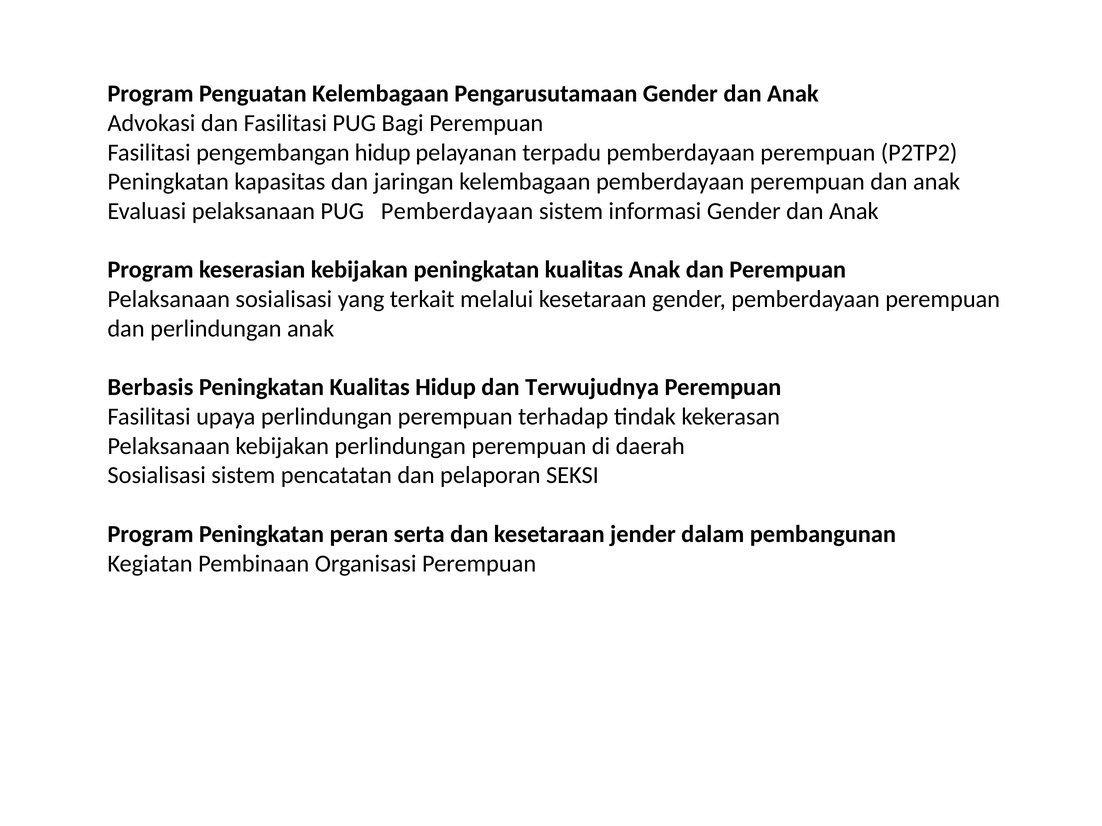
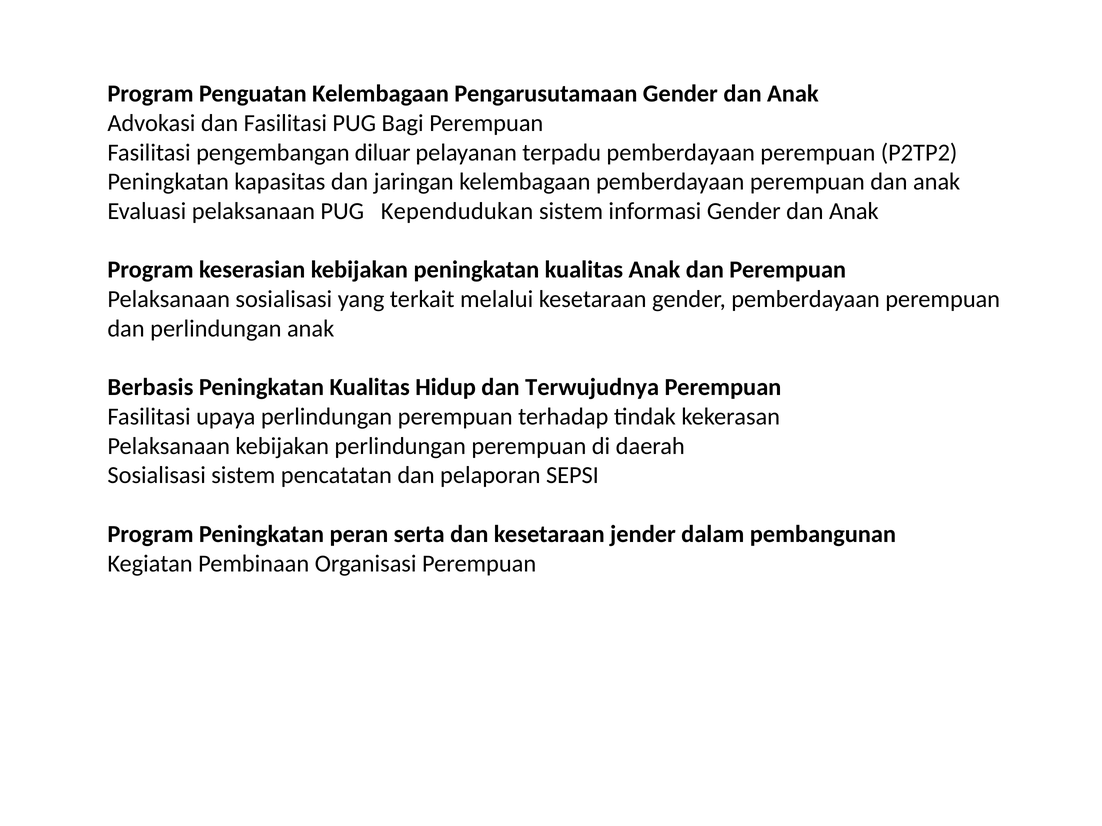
pengembangan hidup: hidup -> diluar (383, 153)
PUG Pemberdayaan: Pemberdayaan -> Kependudukan (457, 211)
SEKSI: SEKSI -> SEPSI (572, 476)
